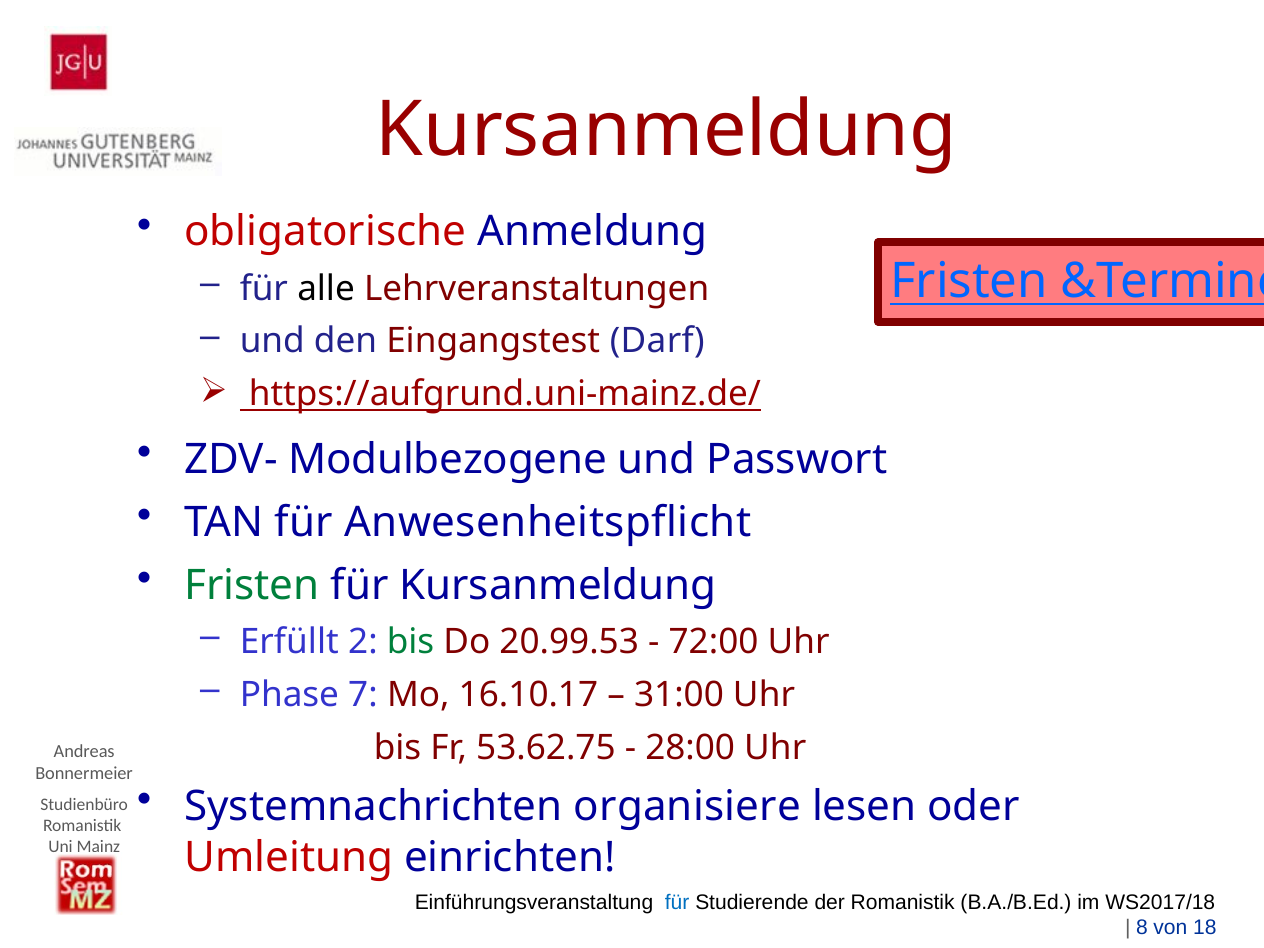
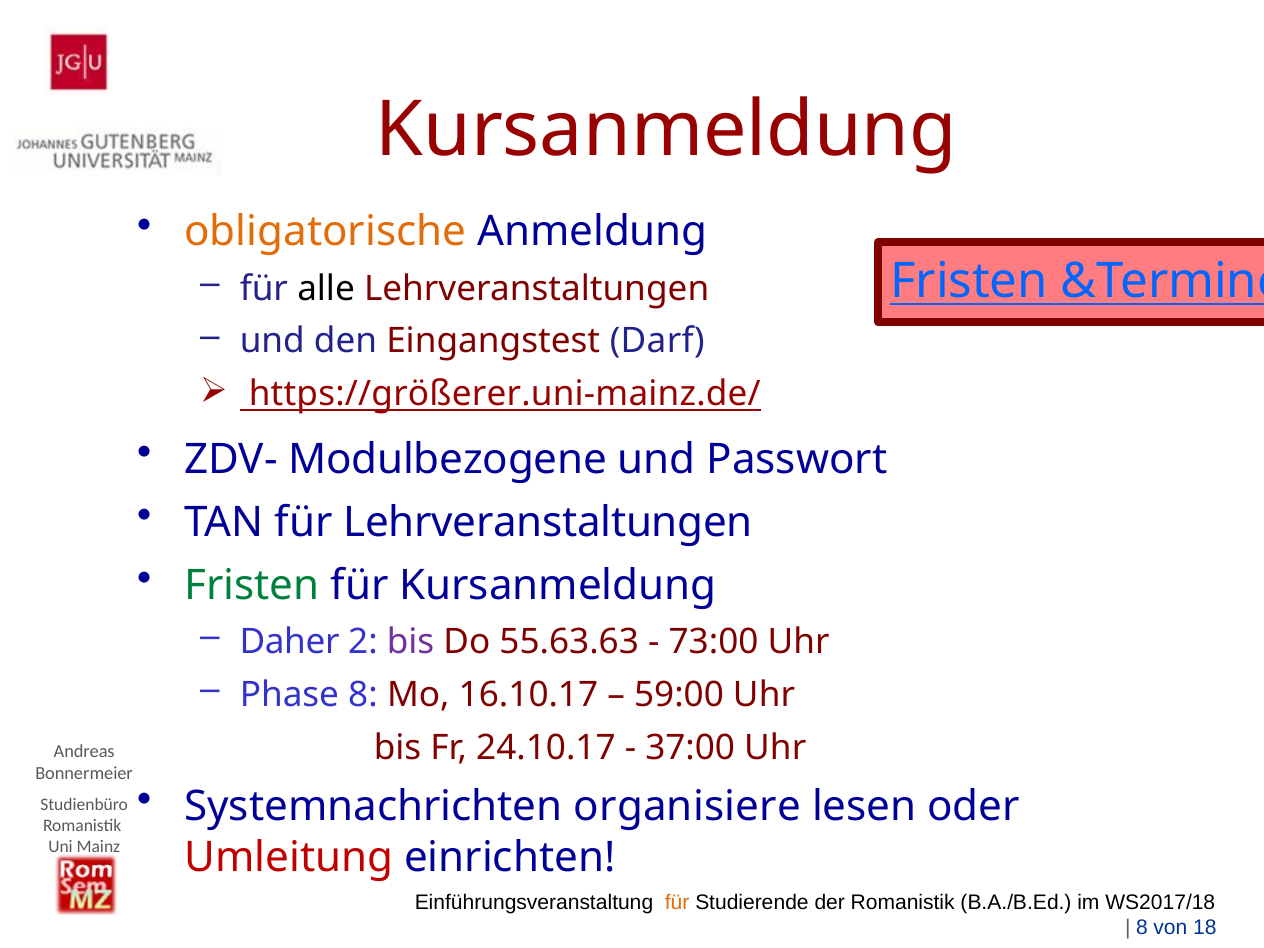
obligatorische colour: red -> orange (325, 232)
https://aufgrund.uni-mainz.de/: https://aufgrund.uni-mainz.de/ -> https://größerer.uni-mainz.de/ (505, 394)
für Anwesenheitspflicht: Anwesenheitspflicht -> Lehrveranstaltungen (548, 522)
Erfüllt: Erfüllt -> Daher (290, 642)
bis colour: green -> purple (411, 642)
20.99.53: 20.99.53 -> 55.63.63 (569, 642)
72:00: 72:00 -> 73:00 (714, 642)
Phase 7: 7 -> 8 (363, 695)
31:00: 31:00 -> 59:00 (679, 695)
53.62.75: 53.62.75 -> 24.10.17 (546, 747)
28:00: 28:00 -> 37:00 (690, 747)
für colour: blue -> orange (677, 902)
